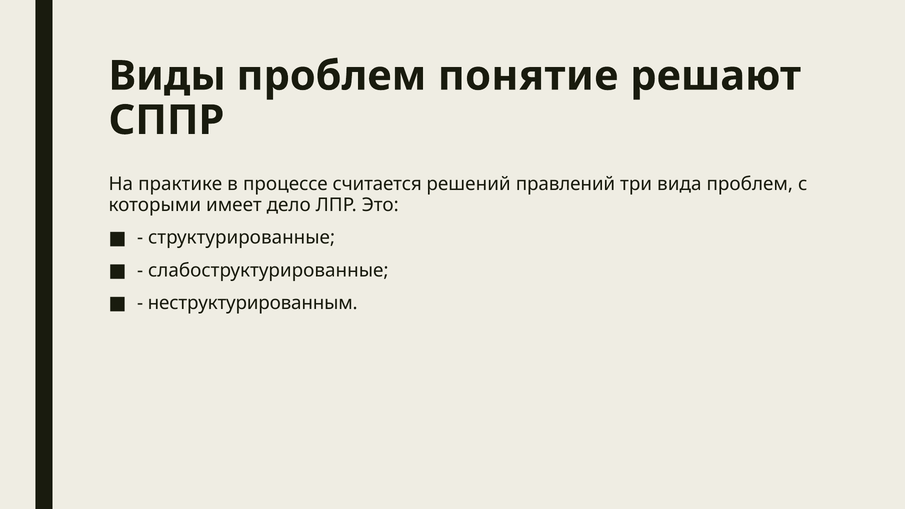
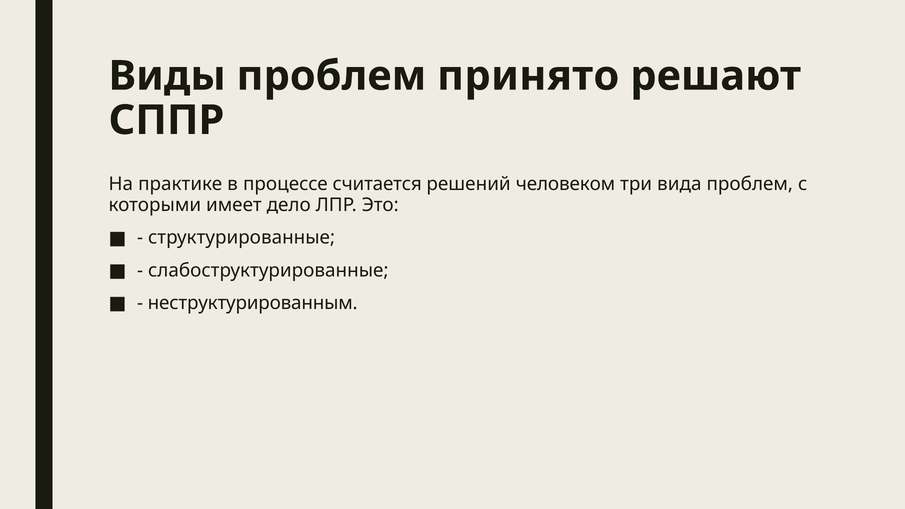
понятие: понятие -> принято (528, 76)
правлений: правлений -> человеком (566, 184)
